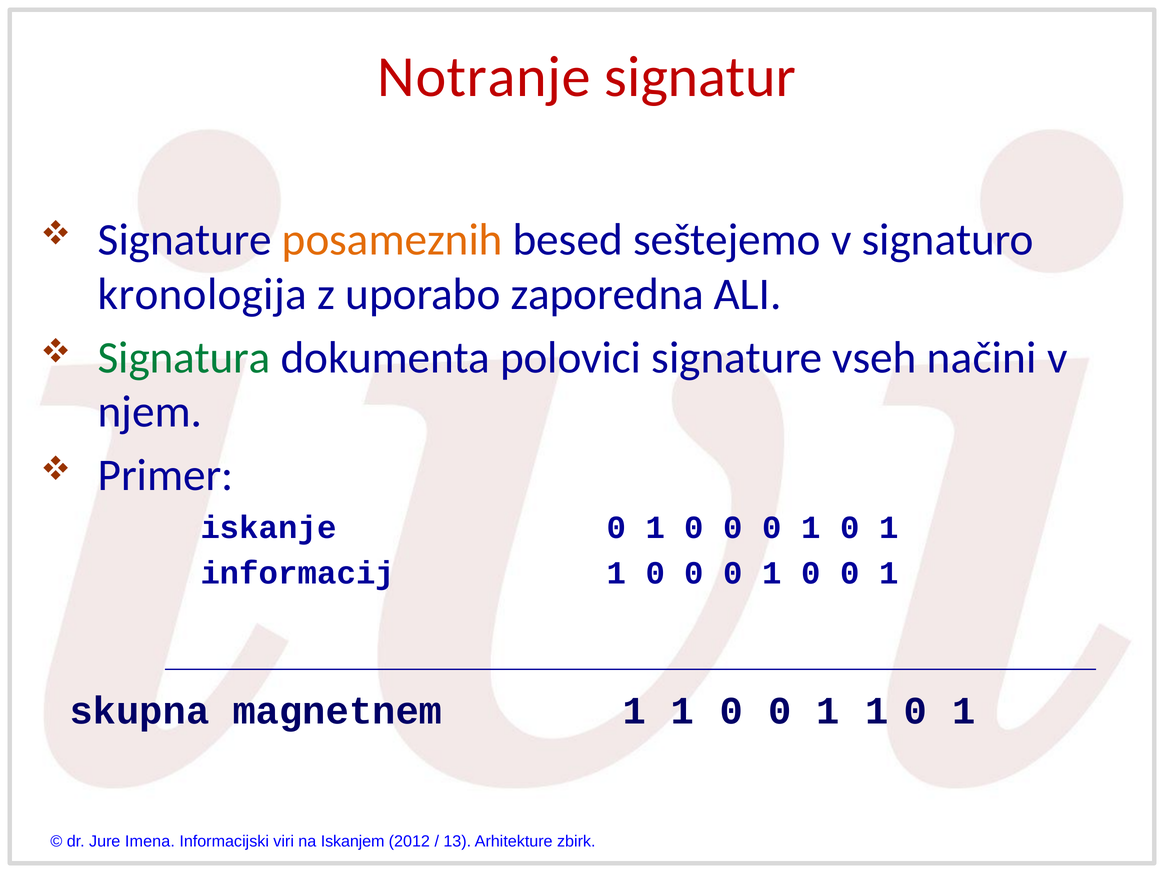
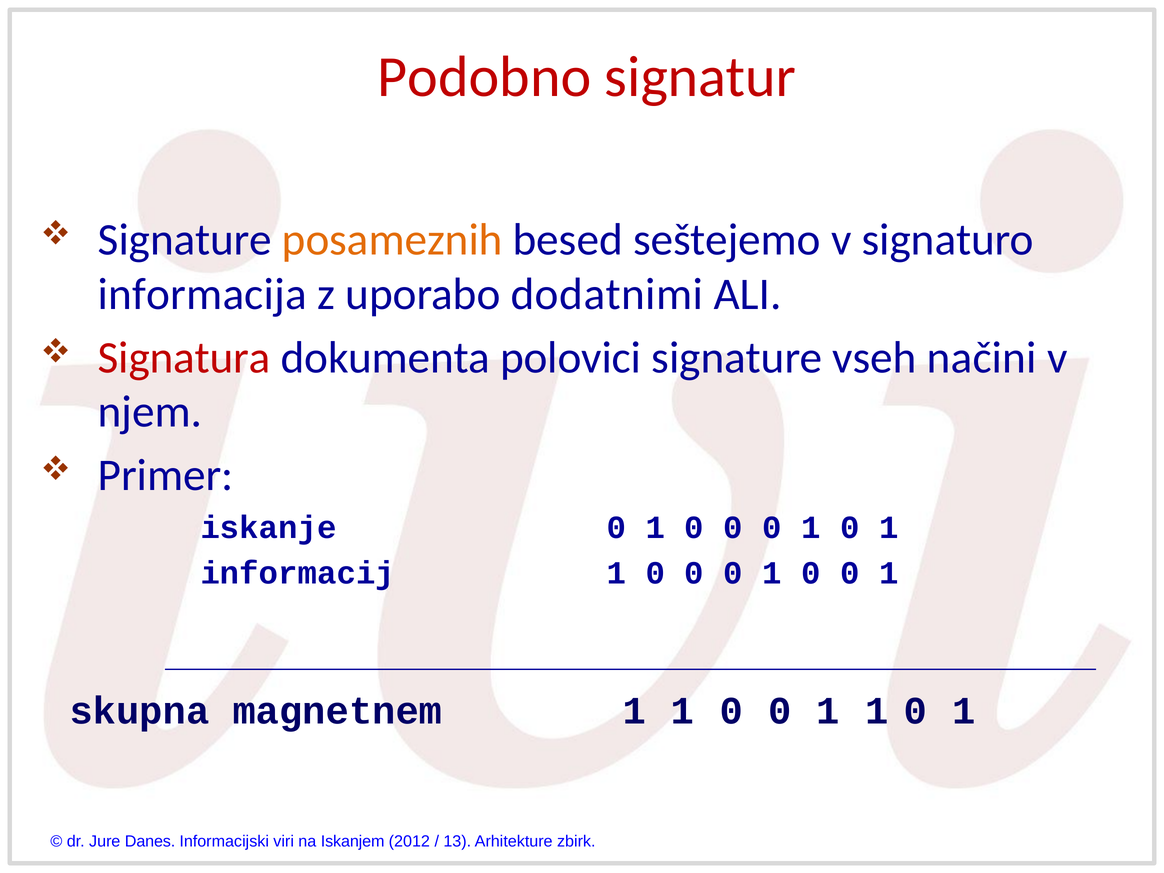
Notranje: Notranje -> Podobno (484, 77)
kronologija: kronologija -> informacija (202, 294)
zaporedna: zaporedna -> dodatnimi (607, 294)
Signatura colour: green -> red (184, 358)
Imena: Imena -> Danes (150, 841)
